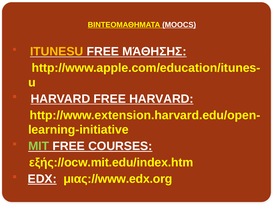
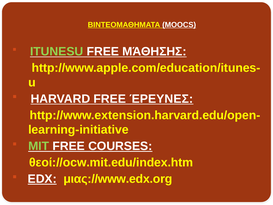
ITUNESU colour: yellow -> light green (57, 51)
FREE HARVARD: HARVARD -> ΈΡΕΥΝΕΣ (161, 99)
εξής://ocw.mit.edu/index.htm: εξής://ocw.mit.edu/index.htm -> θεοί://ocw.mit.edu/index.htm (111, 162)
